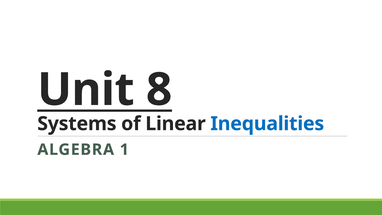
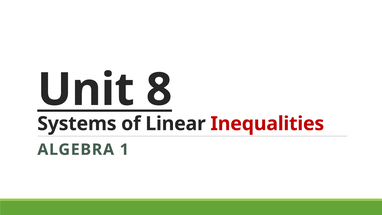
Inequalities colour: blue -> red (267, 124)
